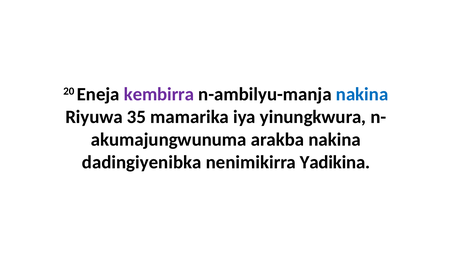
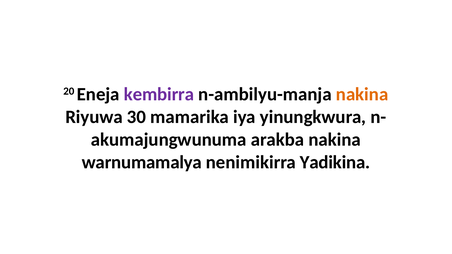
nakina colour: blue -> orange (362, 95)
35: 35 -> 30 (136, 117)
dadingiyenibka: dadingiyenibka -> warnumamalya (142, 162)
